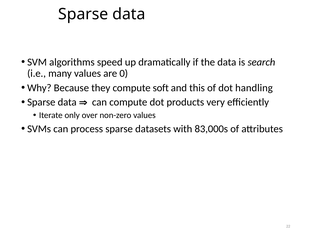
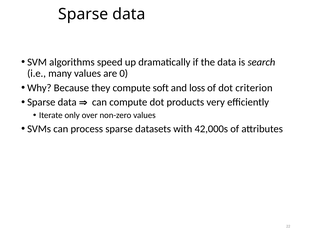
this: this -> loss (197, 88)
handling: handling -> criterion (254, 88)
83,000s: 83,000s -> 42,000s (211, 128)
